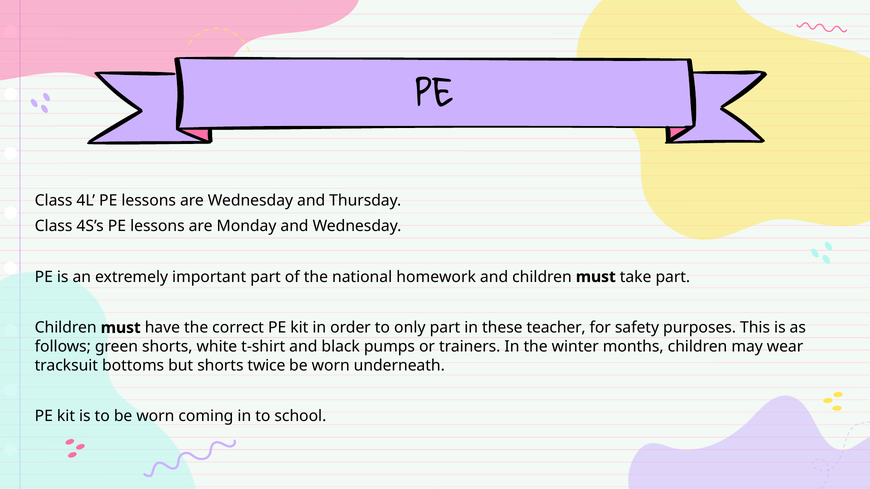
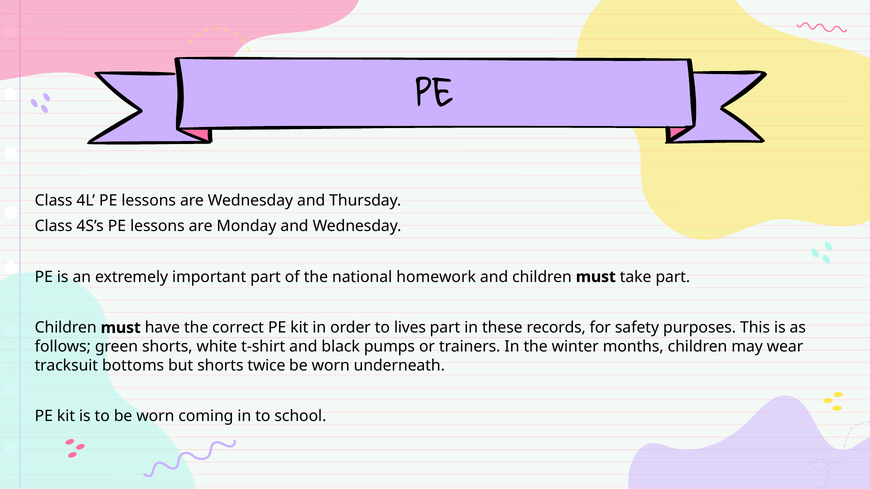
only: only -> lives (410, 328)
teacher: teacher -> records (556, 328)
